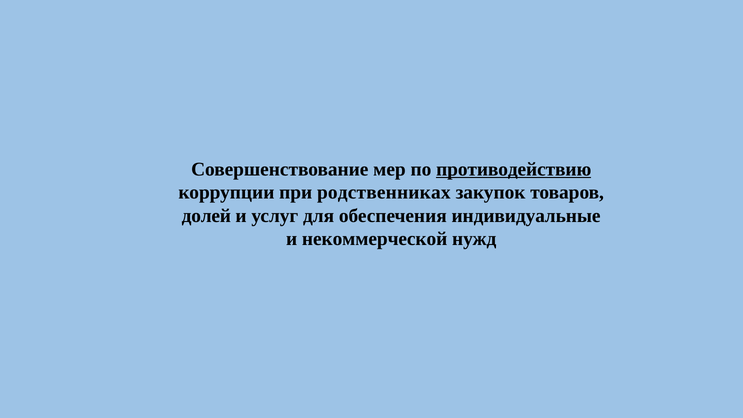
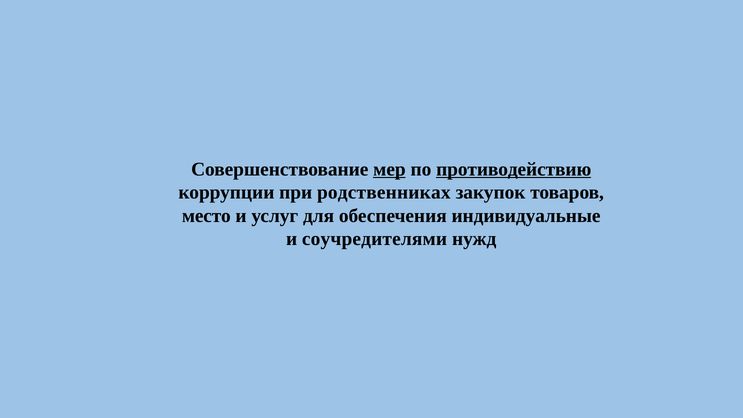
мер underline: none -> present (389, 169)
долей: долей -> место (206, 216)
некоммерческой: некоммерческой -> соучредителями (375, 239)
